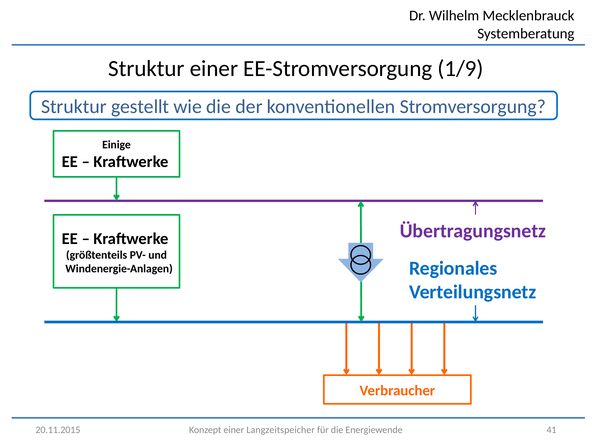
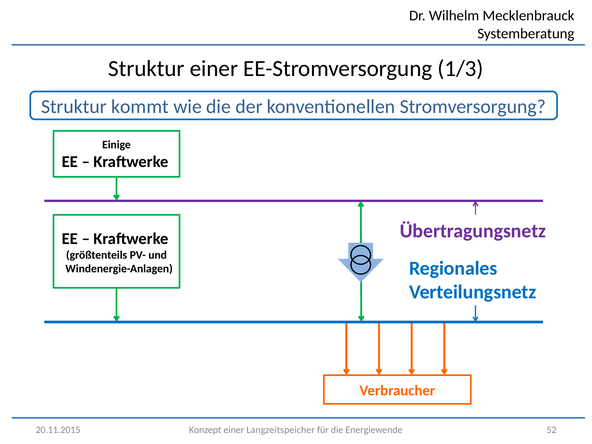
1/9: 1/9 -> 1/3 (460, 69)
gestellt: gestellt -> kommt (140, 107)
41: 41 -> 52 (551, 430)
